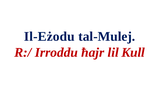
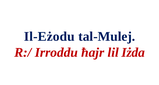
Kull: Kull -> Iżda (133, 53)
